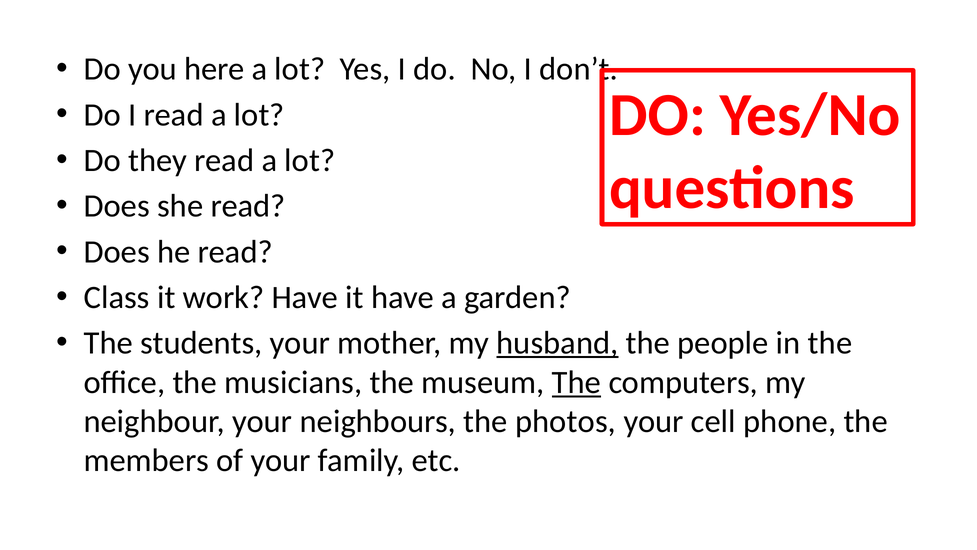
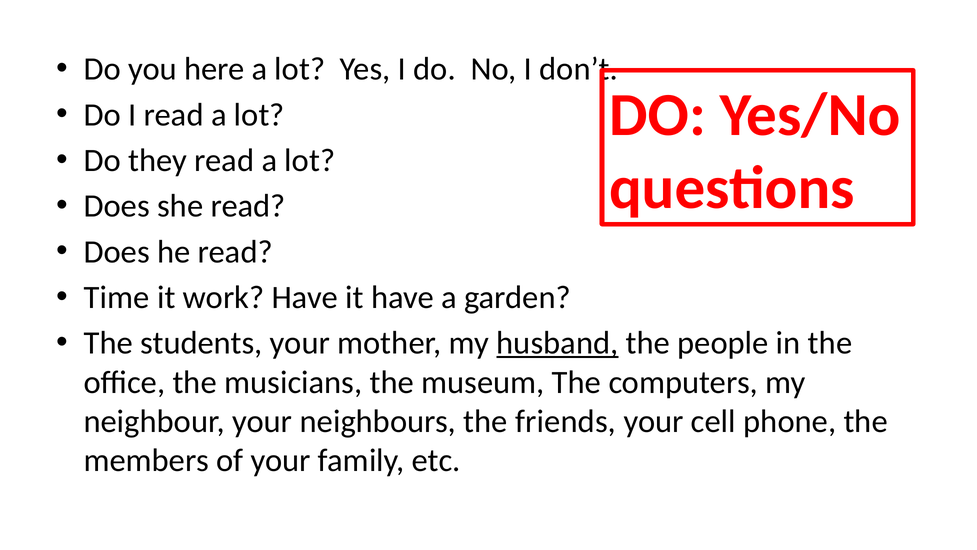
Class: Class -> Time (117, 297)
The underline: present -> none (577, 382)
photos: photos -> friends (566, 421)
